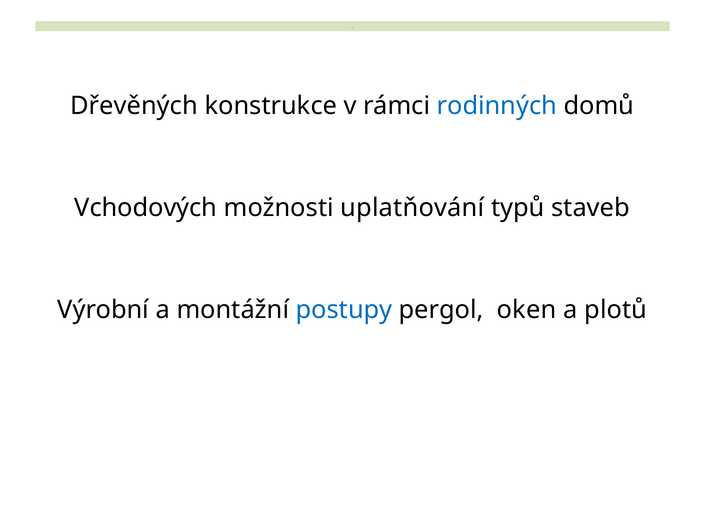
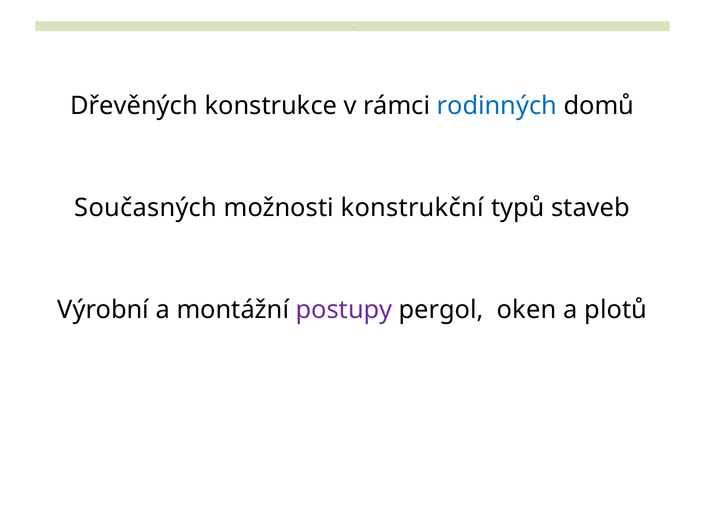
Vchodových: Vchodových -> Současných (146, 208)
uplatňování: uplatňování -> konstrukční (412, 208)
postupy colour: blue -> purple (344, 310)
